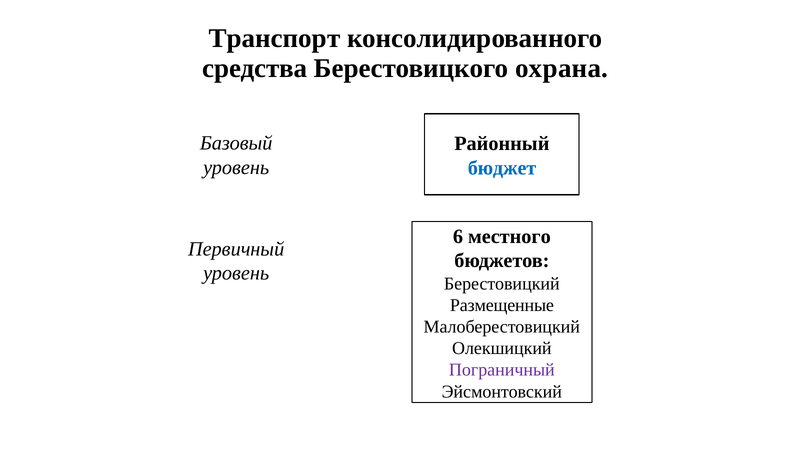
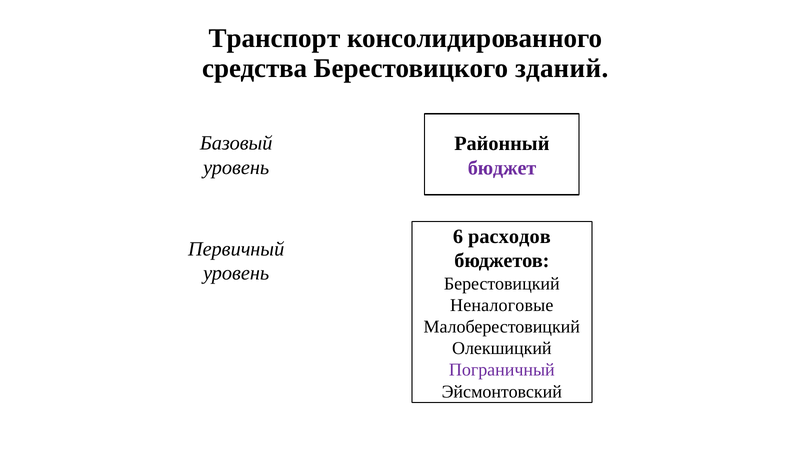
охрана: охрана -> зданий (562, 68)
бюджет colour: blue -> purple (502, 168)
местного: местного -> расходов (509, 237)
Размещенные: Размещенные -> Неналоговые (502, 305)
